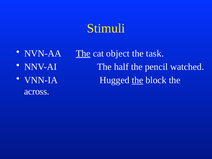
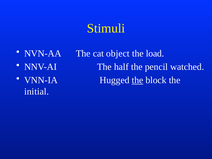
The underline: present -> none (83, 53)
task: task -> load (155, 53)
across: across -> initial (37, 91)
